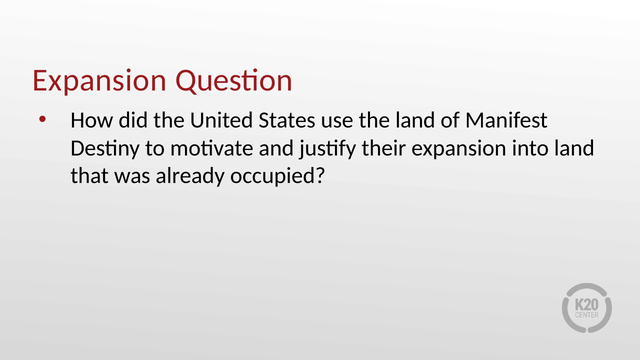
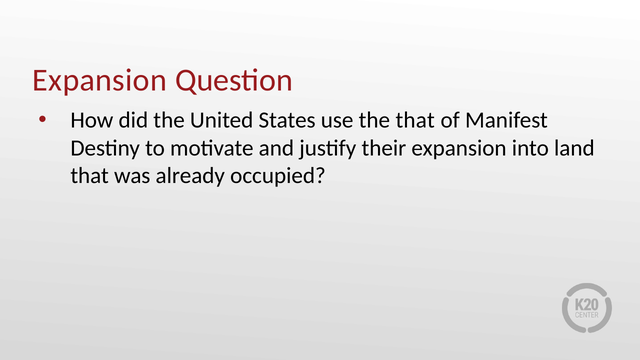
the land: land -> that (415, 120)
